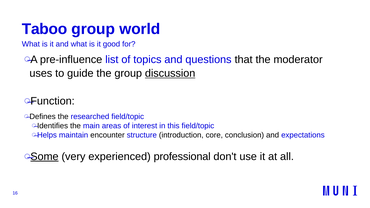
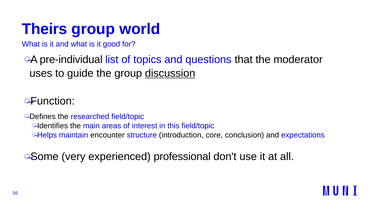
Taboo: Taboo -> Theirs (45, 29)
pre-influence: pre-influence -> pre-individual (71, 59)
Some underline: present -> none (44, 157)
